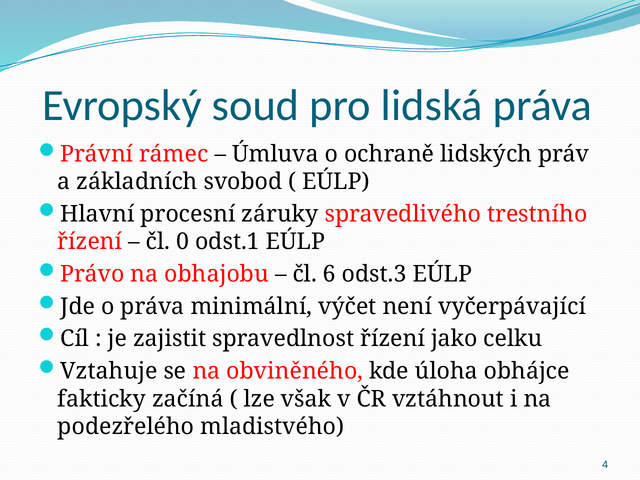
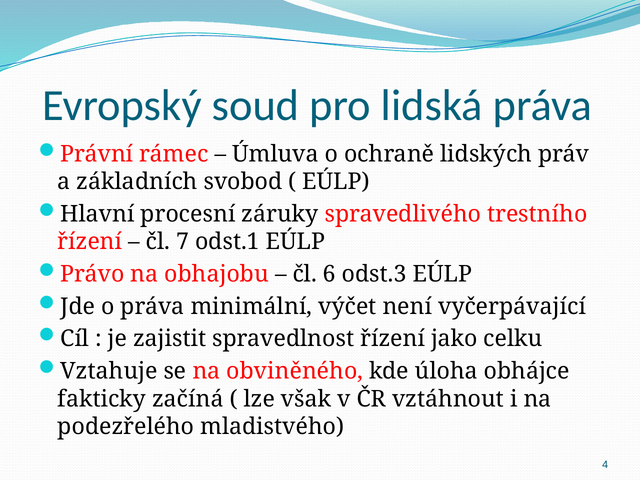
0: 0 -> 7 (183, 242)
